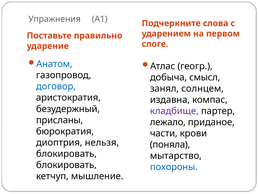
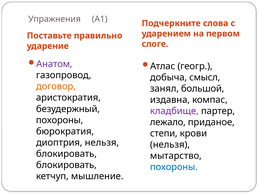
Анатом colour: blue -> purple (54, 64)
договор colour: blue -> orange (56, 86)
солнцем: солнцем -> большой (203, 88)
присланы: присланы -> похороны (60, 120)
части: части -> степи (164, 133)
поняла: поняла -> нельзя (170, 144)
